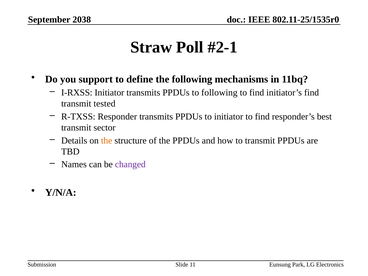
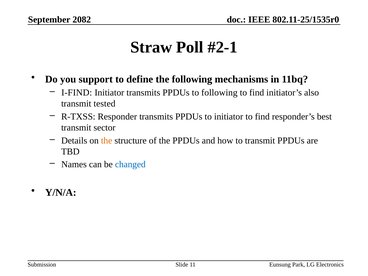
2038: 2038 -> 2082 (82, 20)
I-RXSS: I-RXSS -> I-FIND (77, 93)
initiator’s find: find -> also (312, 93)
changed colour: purple -> blue (130, 164)
